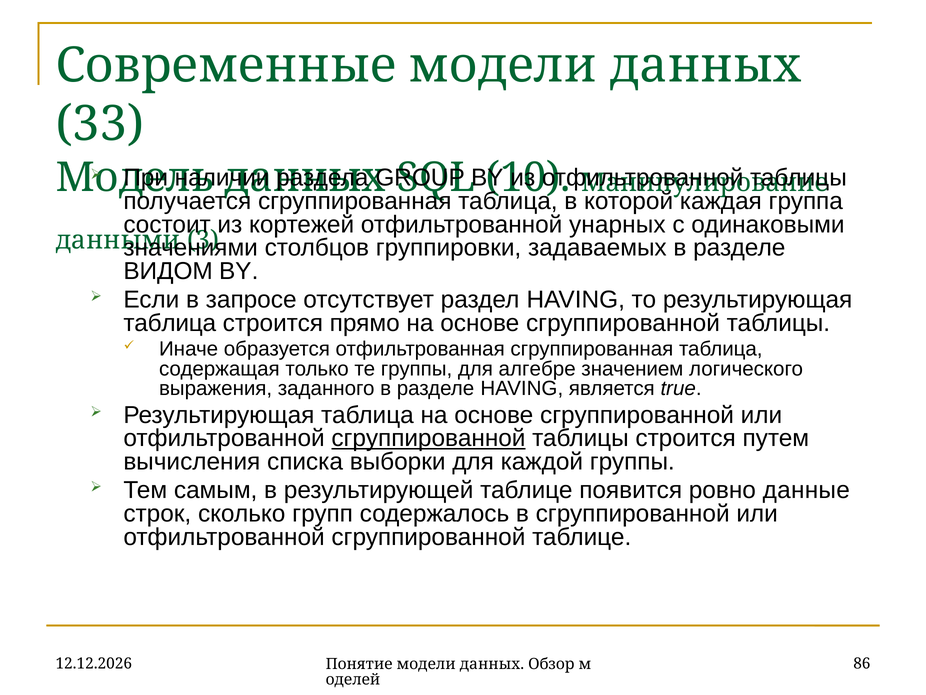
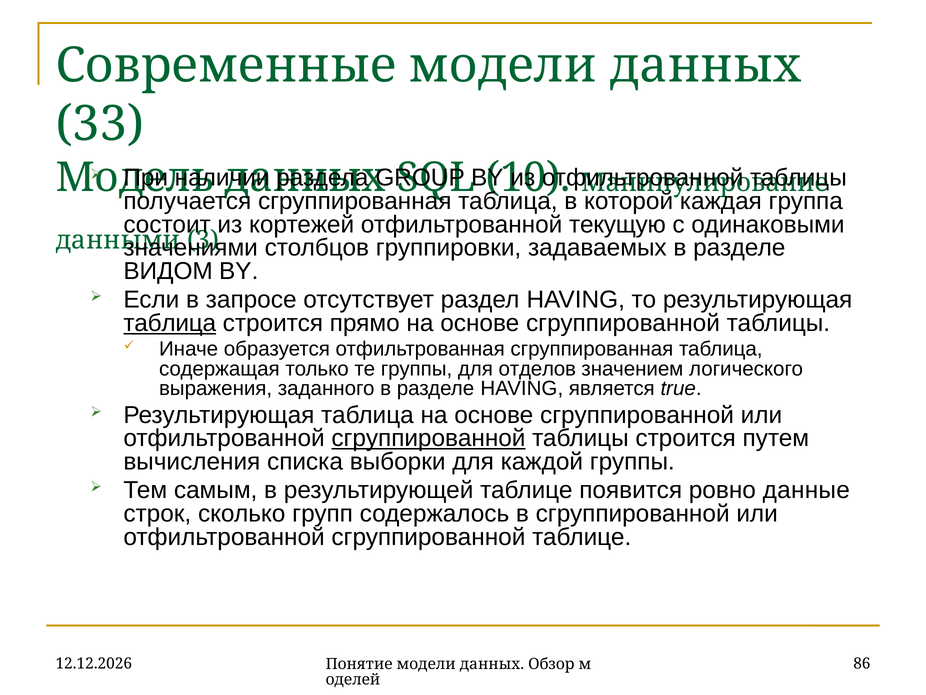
унарных: унарных -> текущую (617, 224)
таблица underline: none -> present (170, 323)
алгебре: алгебре -> отделов (537, 369)
